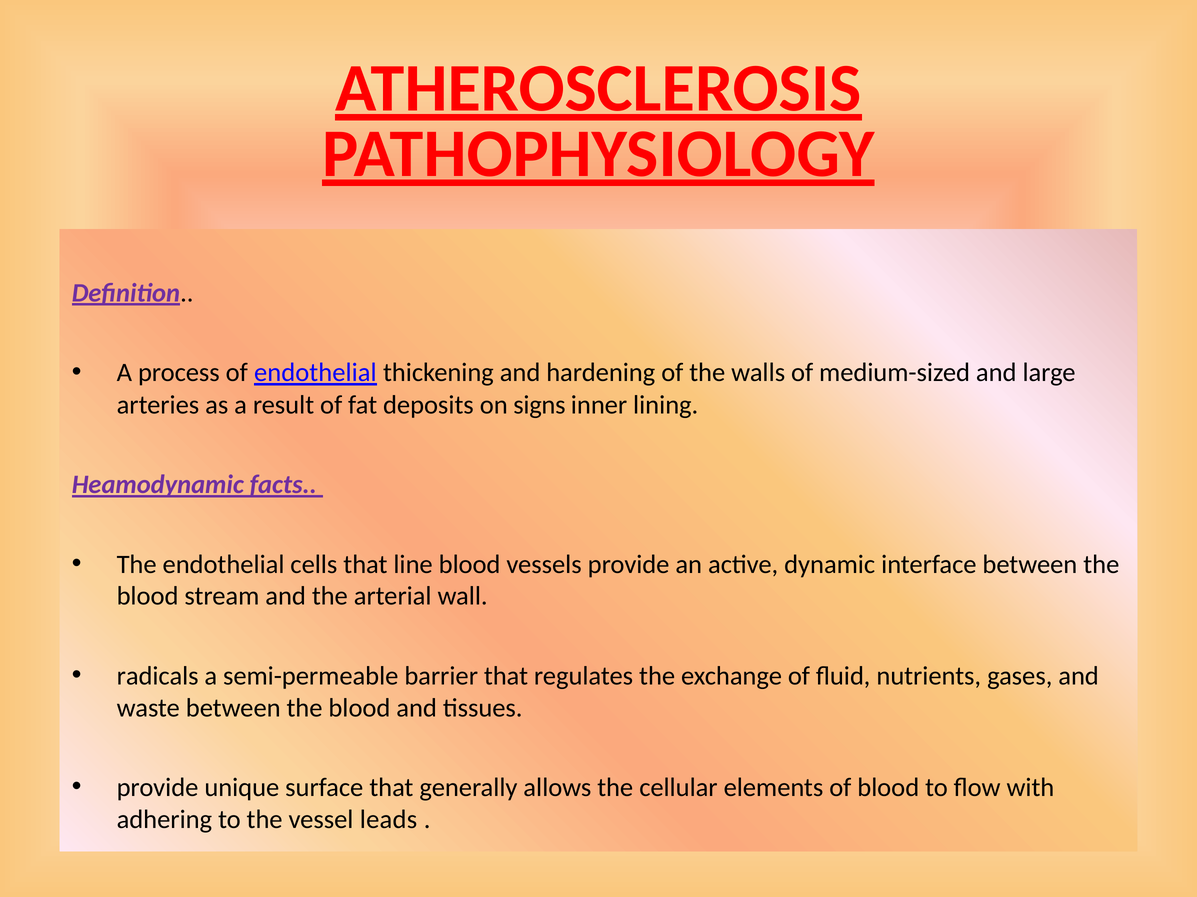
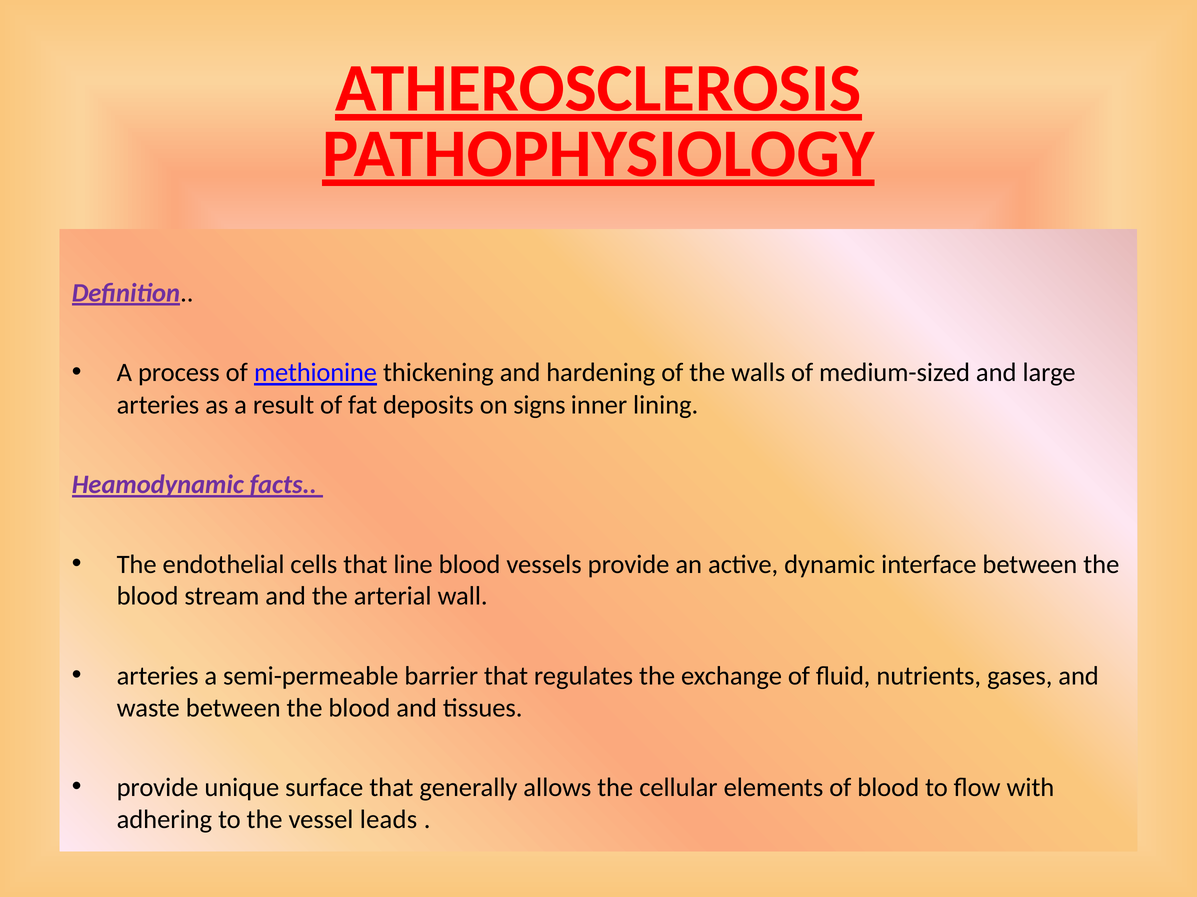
of endothelial: endothelial -> methionine (315, 373)
radicals: radicals -> arteries (158, 676)
